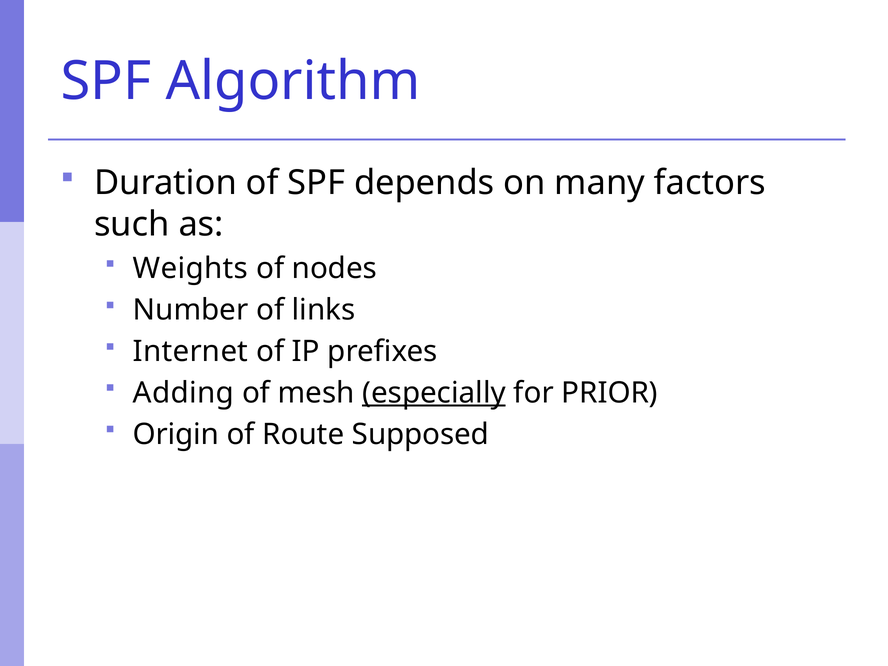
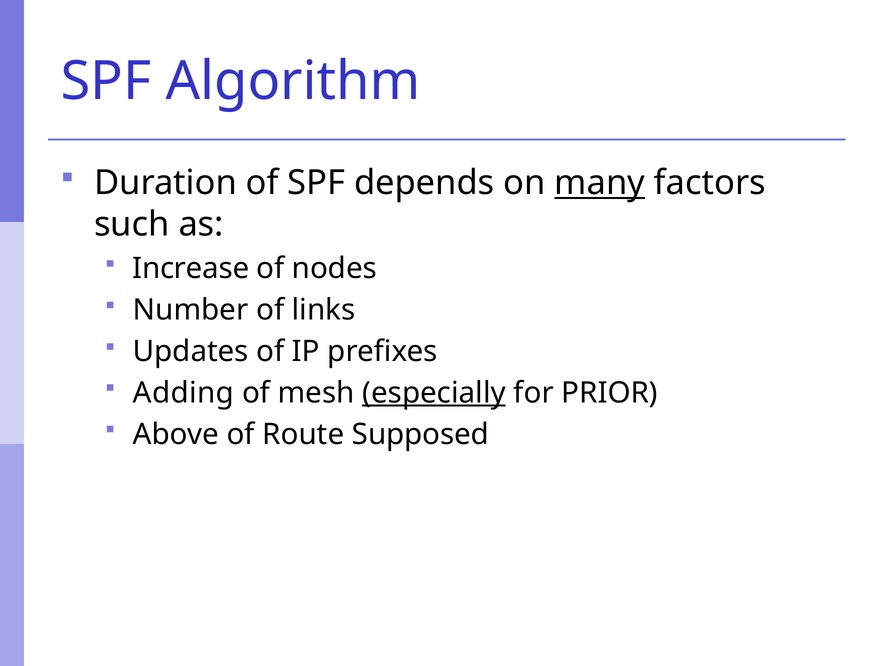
many underline: none -> present (600, 183)
Weights: Weights -> Increase (191, 269)
Internet: Internet -> Updates (191, 351)
Origin: Origin -> Above (176, 434)
